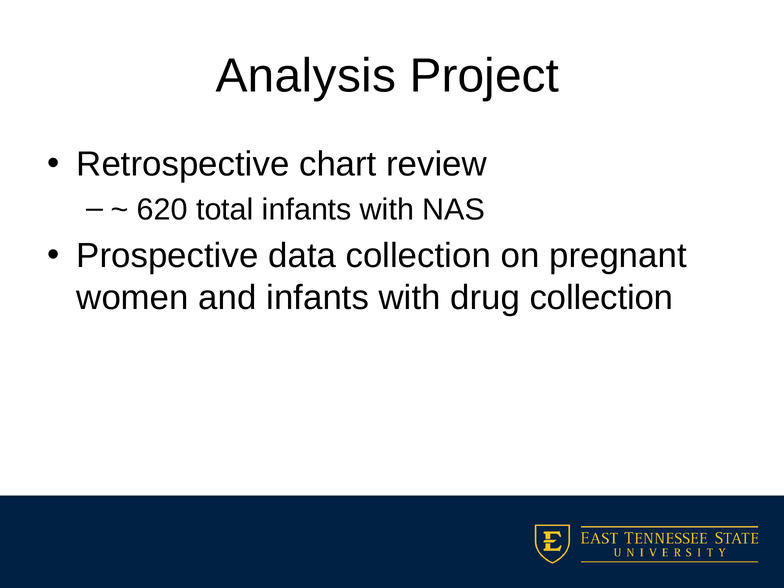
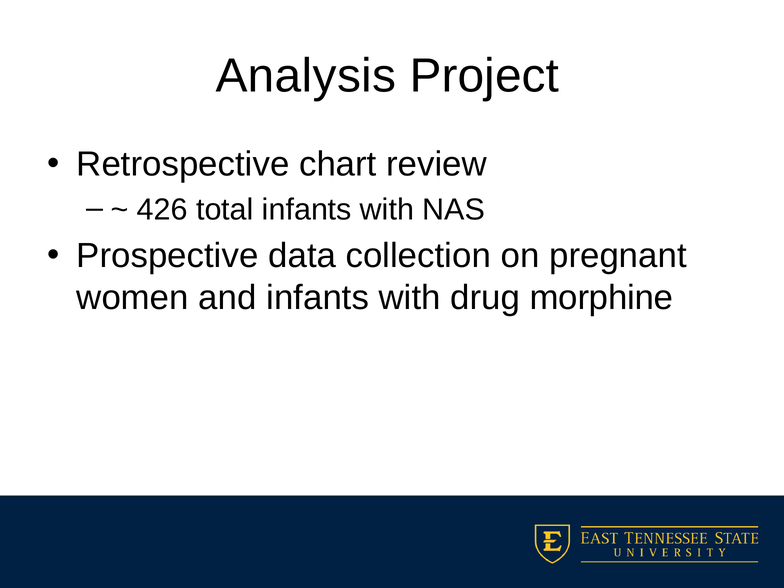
620: 620 -> 426 (162, 209)
drug collection: collection -> morphine (601, 298)
